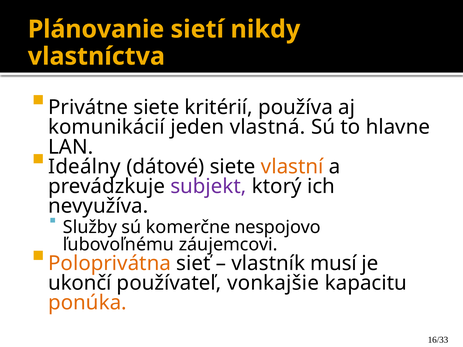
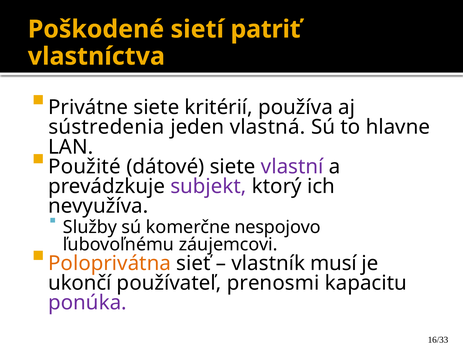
Plánovanie: Plánovanie -> Poškodené (96, 29)
nikdy: nikdy -> patriť (266, 29)
komunikácií: komunikácií -> sústredenia (106, 127)
Ideálny: Ideálny -> Použité (84, 167)
vlastní colour: orange -> purple (292, 167)
vonkajšie: vonkajšie -> prenosmi (273, 283)
ponúka colour: orange -> purple (87, 303)
